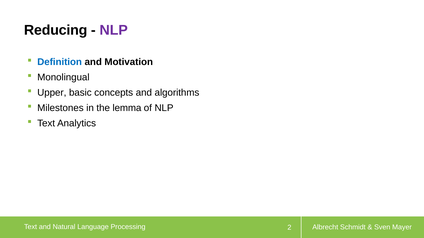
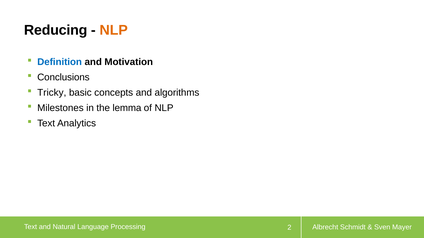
NLP colour: purple -> orange (114, 30)
Monolingual: Monolingual -> Conclusions (63, 77)
Upper: Upper -> Tricky (52, 93)
